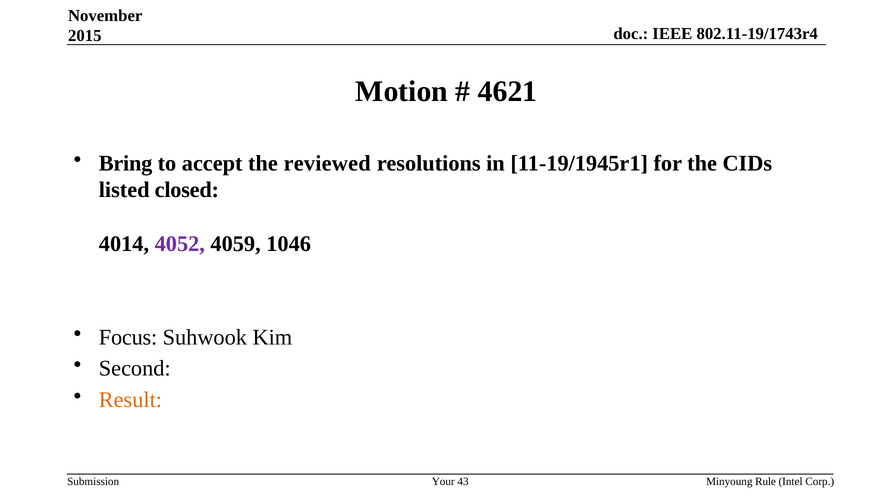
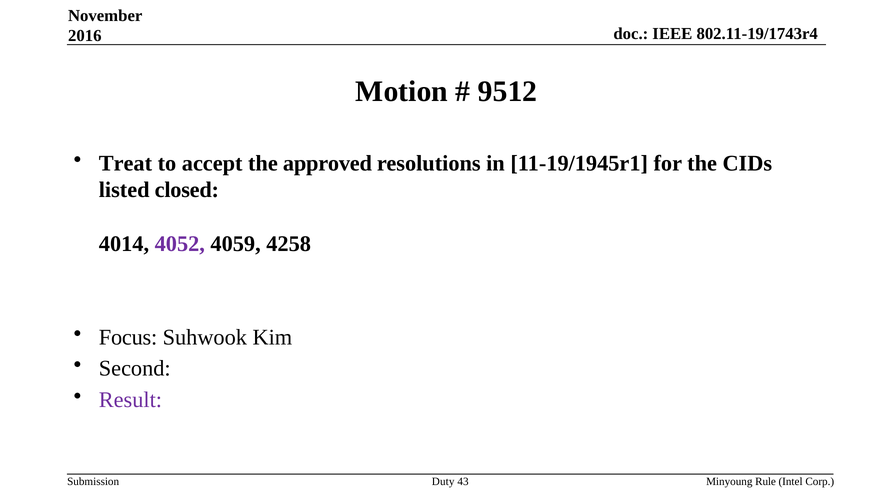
2015: 2015 -> 2016 (85, 36)
4621: 4621 -> 9512 (508, 91)
Bring: Bring -> Treat (125, 163)
reviewed: reviewed -> approved (327, 163)
1046: 1046 -> 4258 (289, 244)
Result colour: orange -> purple (130, 400)
Your: Your -> Duty (443, 482)
